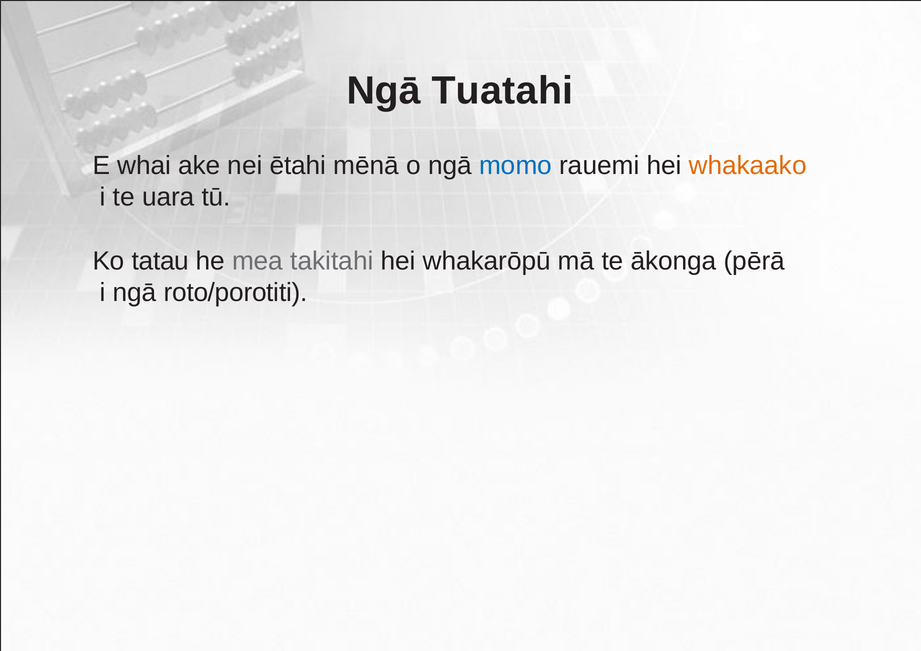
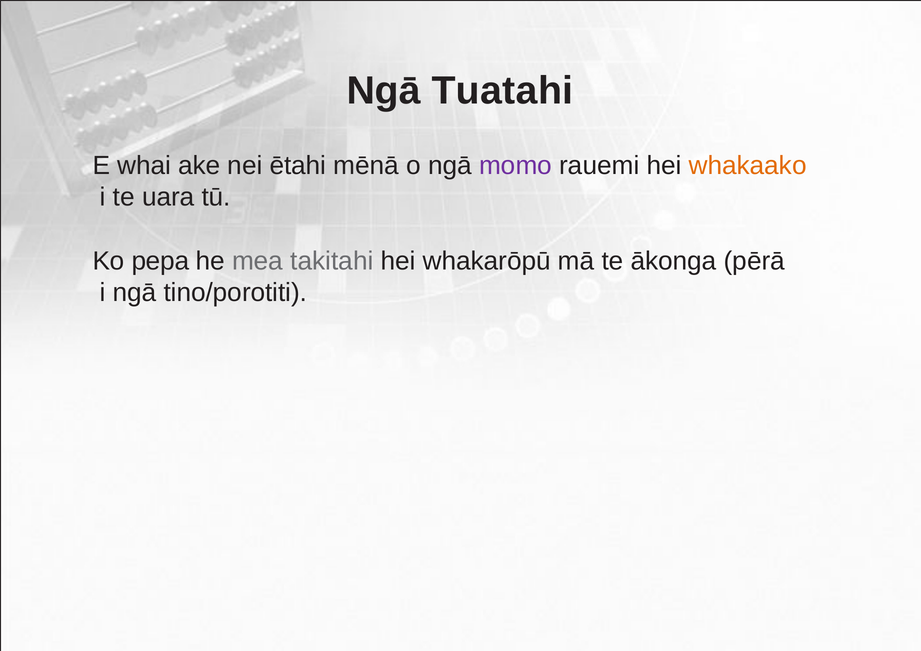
momo colour: blue -> purple (516, 165)
tatau: tatau -> pepa (160, 261)
roto/porotiti: roto/porotiti -> tino/porotiti (235, 293)
